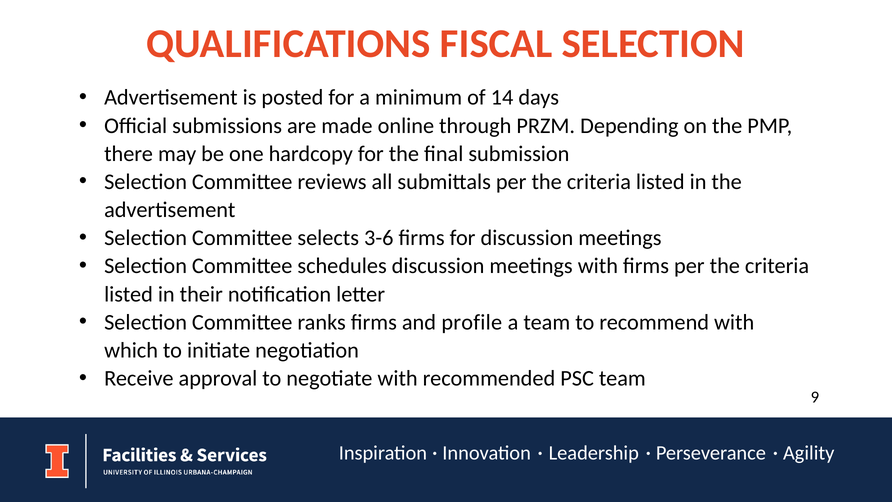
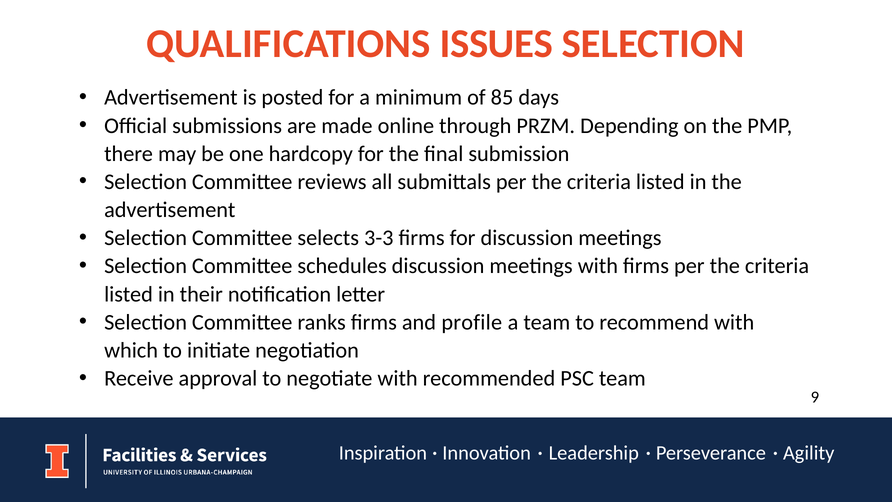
FISCAL: FISCAL -> ISSUES (496, 44)
14: 14 -> 85 (502, 98)
3-6: 3-6 -> 3-3 (379, 238)
